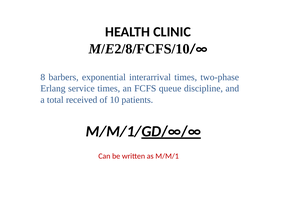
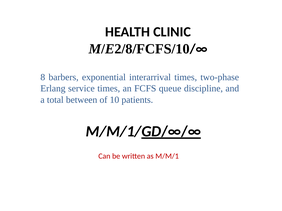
received: received -> between (82, 100)
